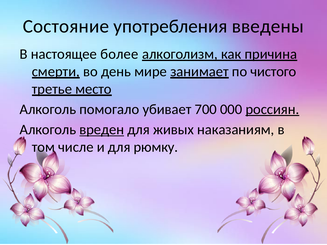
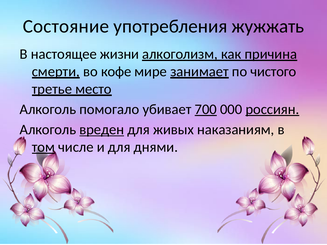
введены: введены -> жужжать (268, 26)
более: более -> жизни (119, 54)
день: день -> кофе (116, 72)
700 underline: none -> present (206, 109)
том underline: none -> present (43, 147)
рюмку: рюмку -> днями (156, 147)
